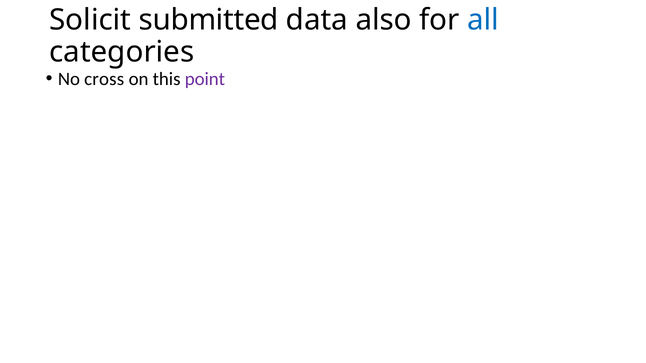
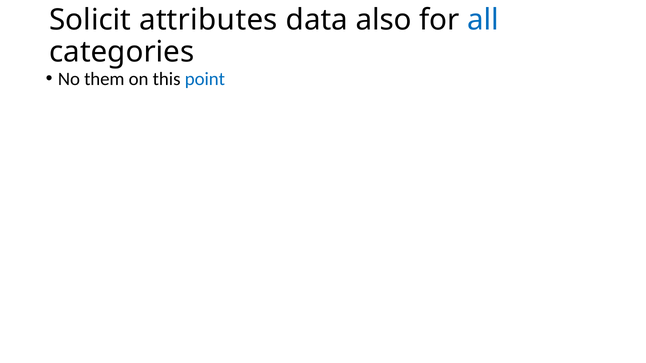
submitted: submitted -> attributes (208, 20)
cross: cross -> them (104, 79)
point colour: purple -> blue (205, 79)
